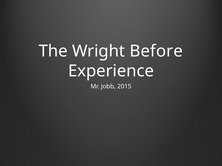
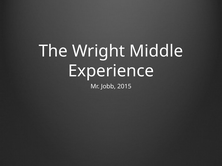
Before: Before -> Middle (156, 51)
